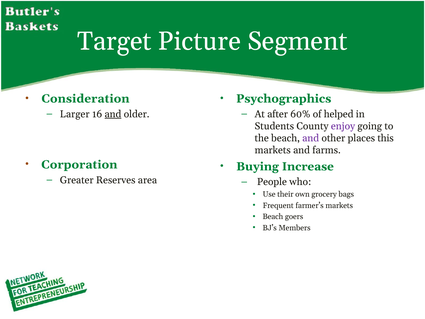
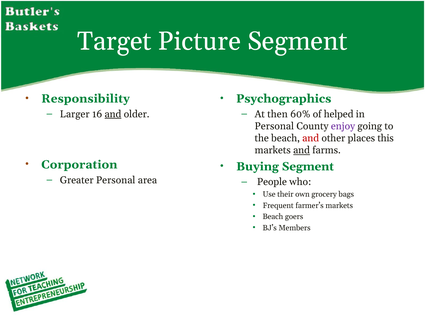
Consideration: Consideration -> Responsibility (86, 99)
after: after -> then (278, 114)
Students: Students -> Personal (274, 126)
and colour: purple -> red (311, 138)
and underline: none -> present (302, 150)
Buying Increase: Increase -> Segment (308, 166)
Greater Reserves: Reserves -> Personal (116, 180)
